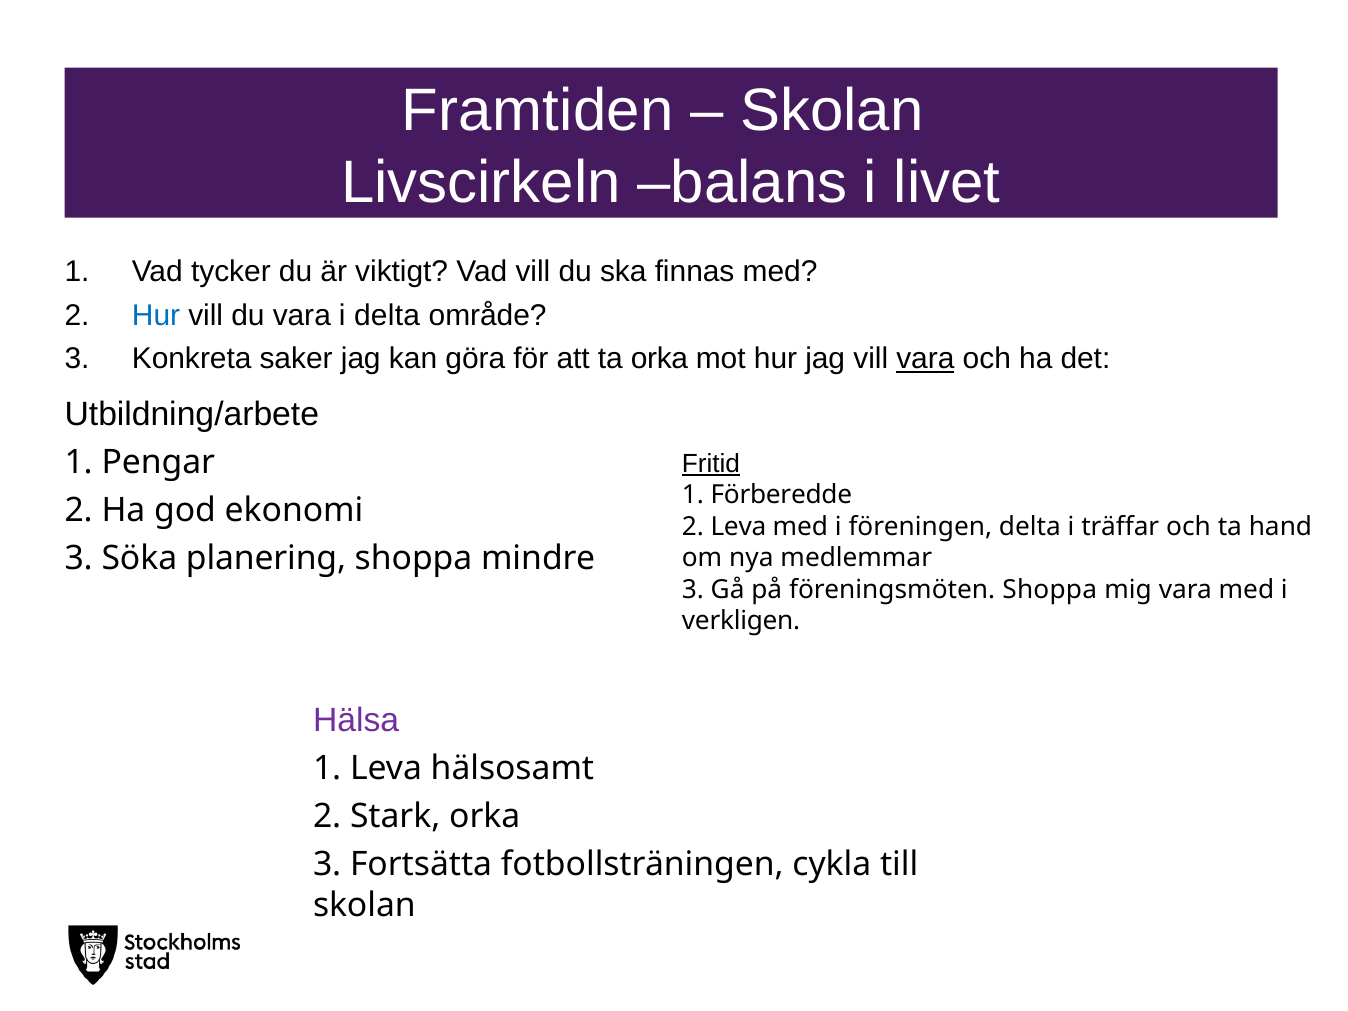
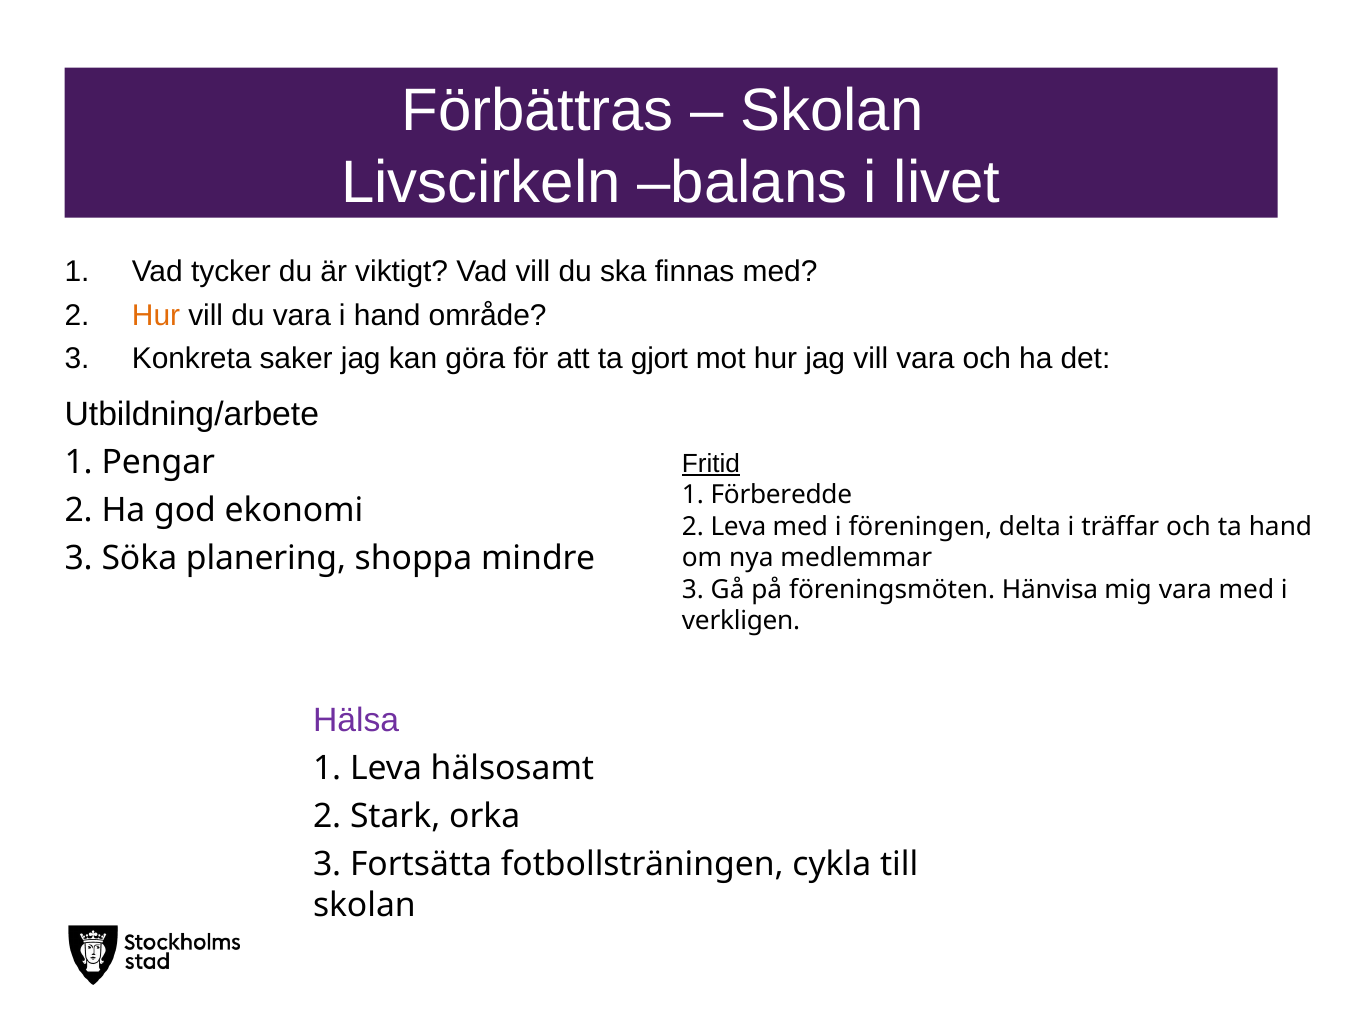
Framtiden: Framtiden -> Förbättras (538, 111)
Hur colour: blue -> orange (156, 315)
i delta: delta -> hand (387, 315)
ta orka: orka -> gjort (659, 359)
vara underline: present -> none (925, 359)
föreningsmöten Shoppa: Shoppa -> Hänvisa (1050, 590)
